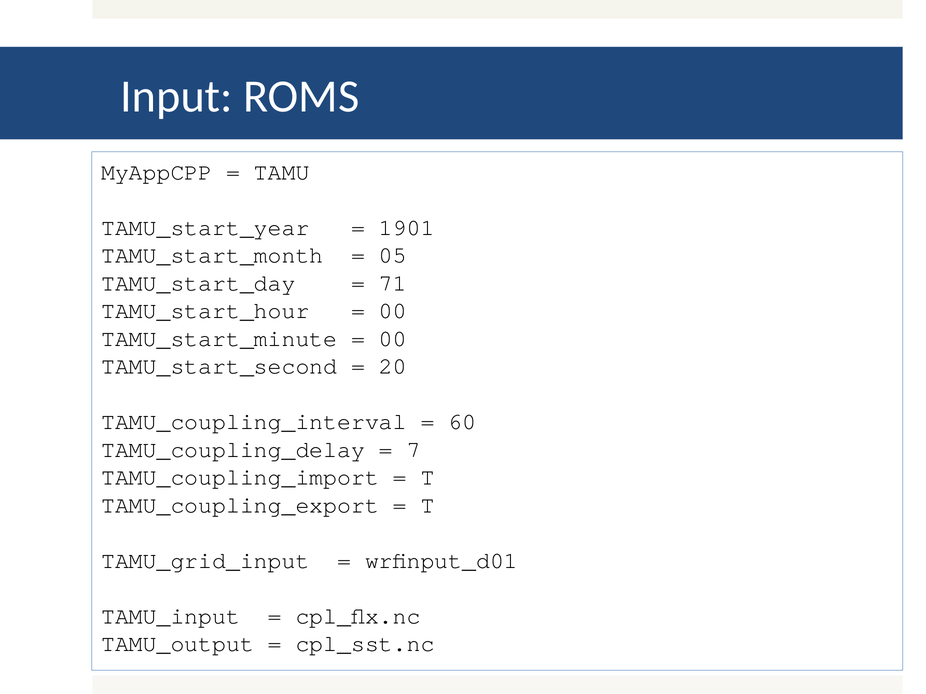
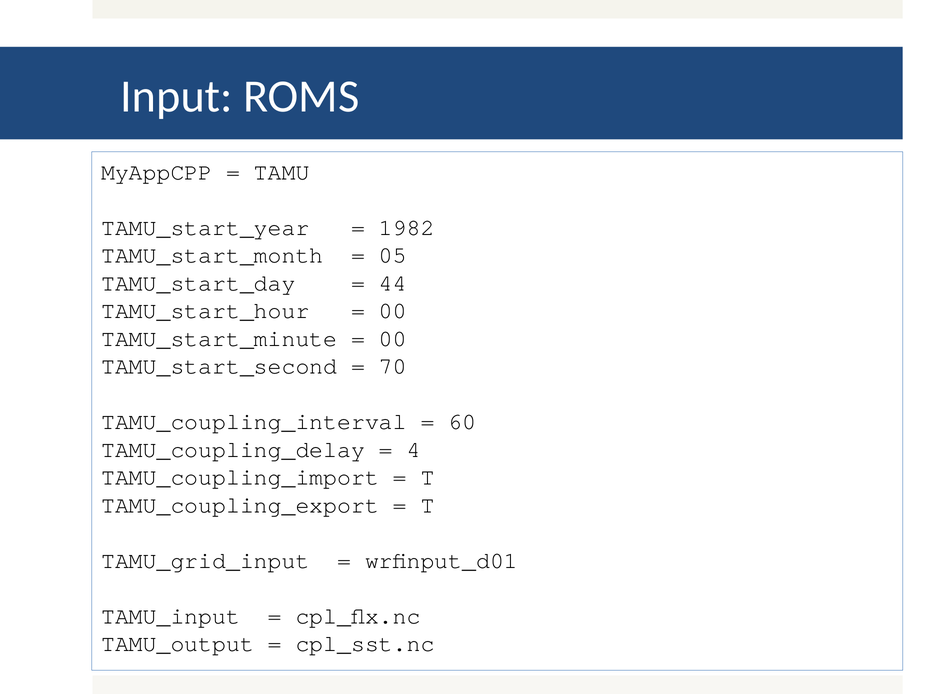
1901: 1901 -> 1982 (407, 228)
71: 71 -> 44 (393, 283)
20: 20 -> 70 (393, 367)
7: 7 -> 4 (414, 450)
